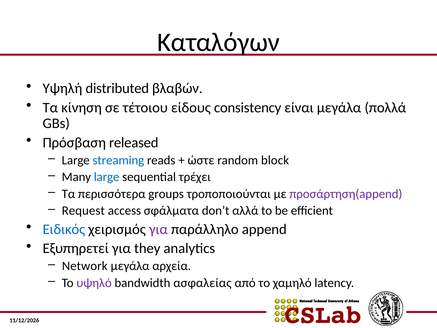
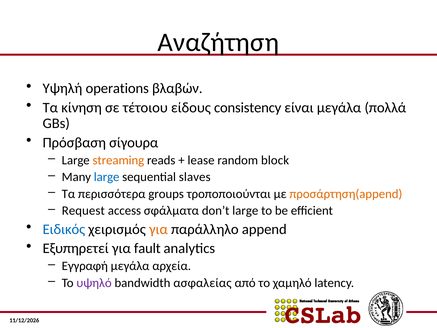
Καταλόγων: Καταλόγων -> Αναζήτηση (218, 42)
distributed: distributed -> operations (117, 88)
released: released -> σίγουρα (134, 143)
streaming colour: blue -> orange (118, 160)
ώστε: ώστε -> lease (201, 160)
τρέχει: τρέχει -> slaves (195, 177)
προσάρτηση(append colour: purple -> orange (346, 194)
don’t αλλά: αλλά -> large (245, 211)
για colour: purple -> orange (158, 229)
they: they -> fault (147, 248)
Network: Network -> Εγγραφή (85, 266)
